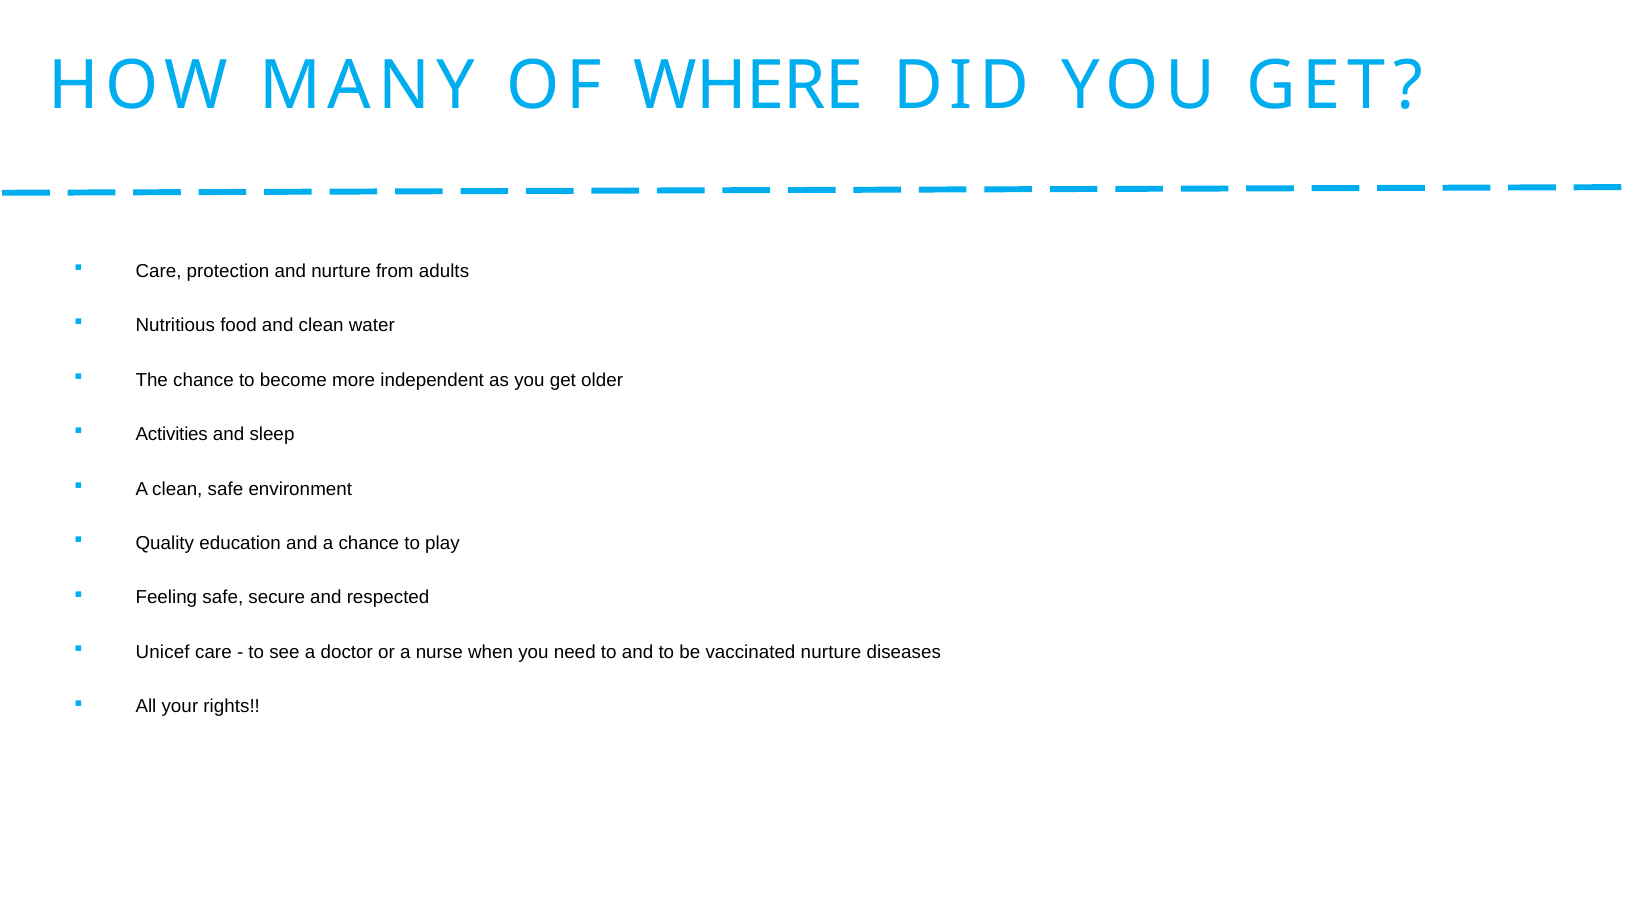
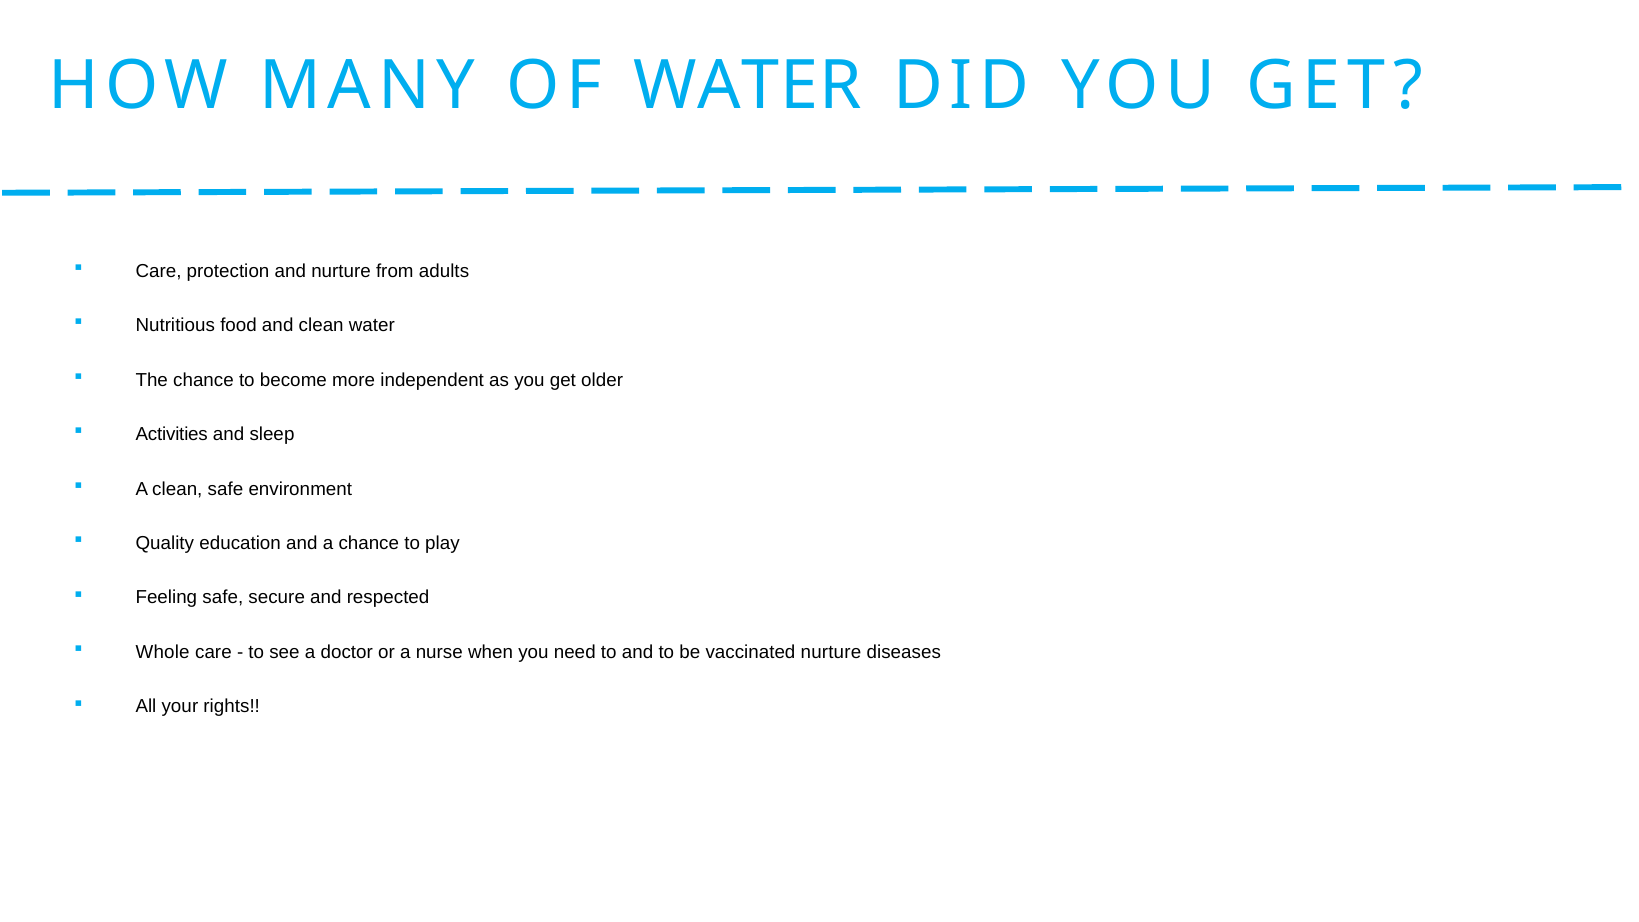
OF WHERE: WHERE -> WATER (748, 86)
Unicef: Unicef -> Whole (163, 652)
